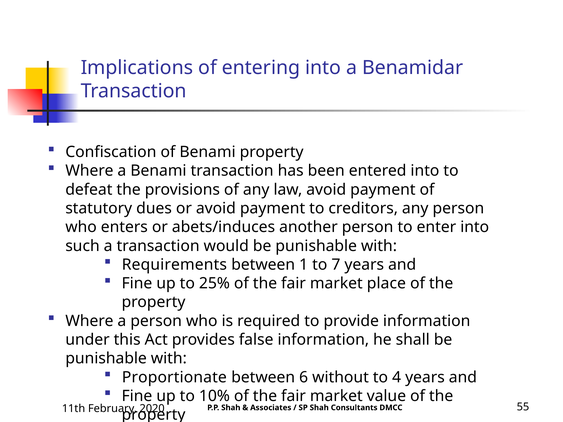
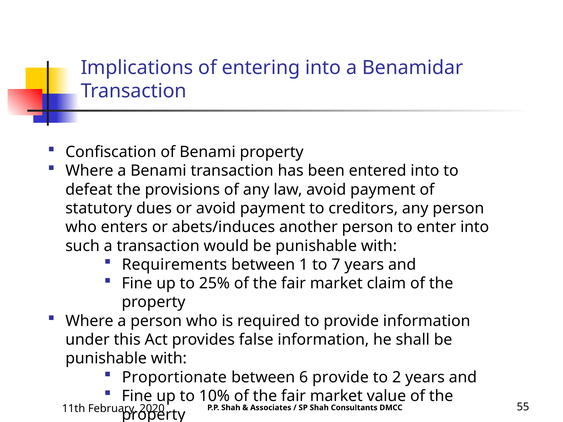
place: place -> claim (386, 284)
6 without: without -> provide (340, 377)
4: 4 -> 2 (397, 377)
